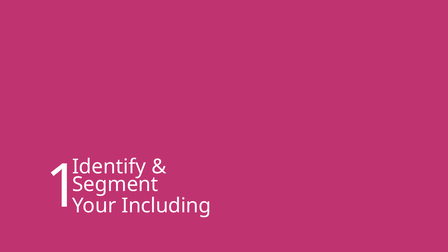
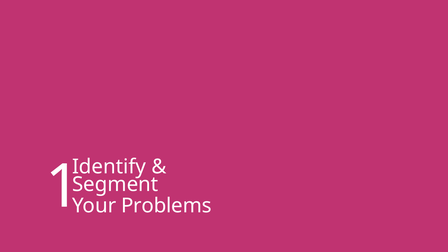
Including: Including -> Problems (166, 206)
